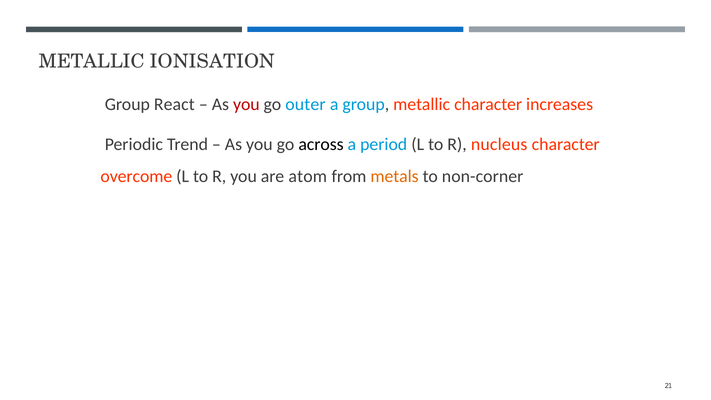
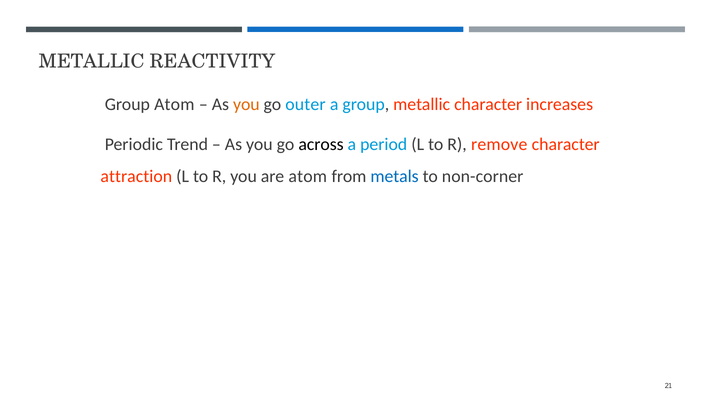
IONISATION: IONISATION -> REACTIVITY (213, 61)
React: React -> Atom (174, 104)
you colour: red -> orange (246, 104)
nucleus: nucleus -> remove (499, 144)
overcome: overcome -> attraction (136, 176)
metals colour: orange -> blue (395, 176)
